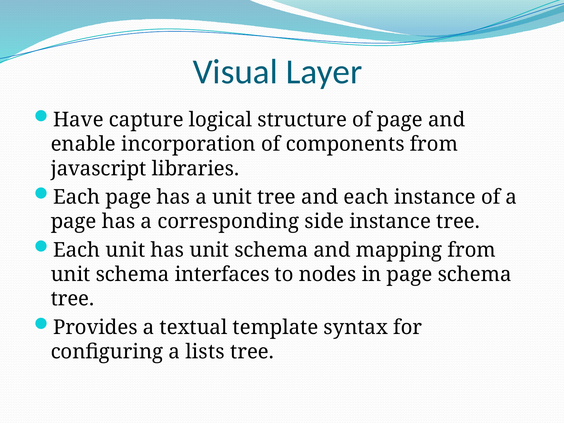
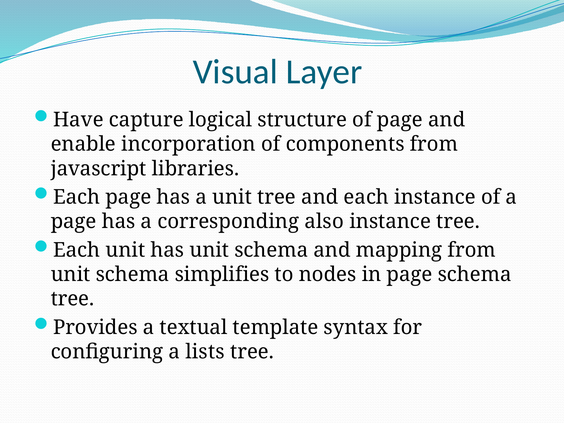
side: side -> also (324, 222)
interfaces: interfaces -> simplifies (222, 275)
